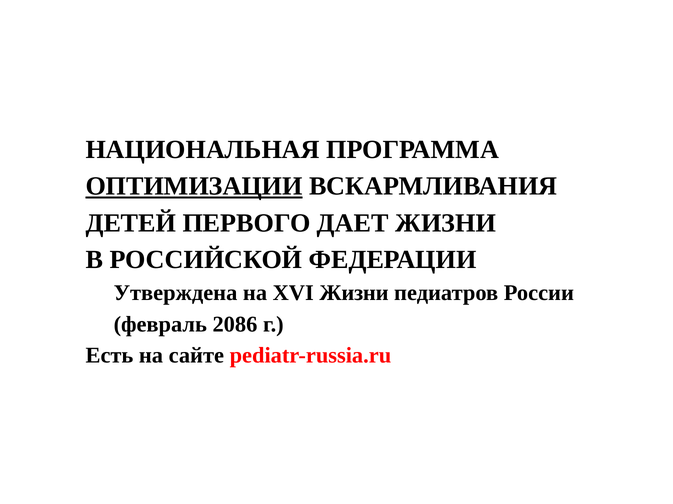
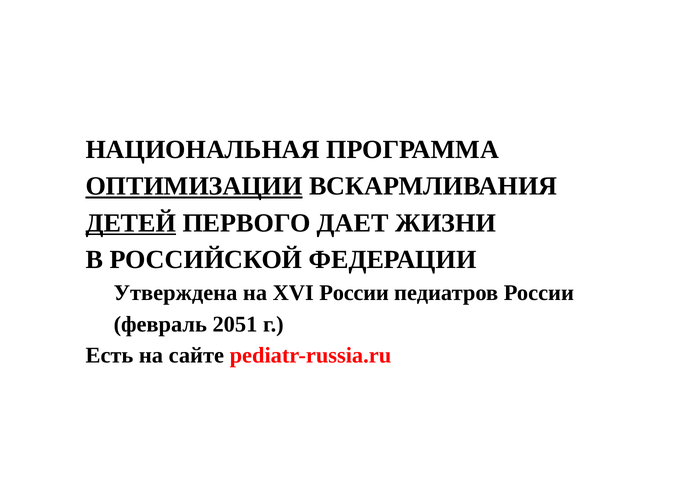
ДЕТЕЙ underline: none -> present (131, 223)
XVI Жизни: Жизни -> России (354, 293)
2086: 2086 -> 2051 (235, 325)
